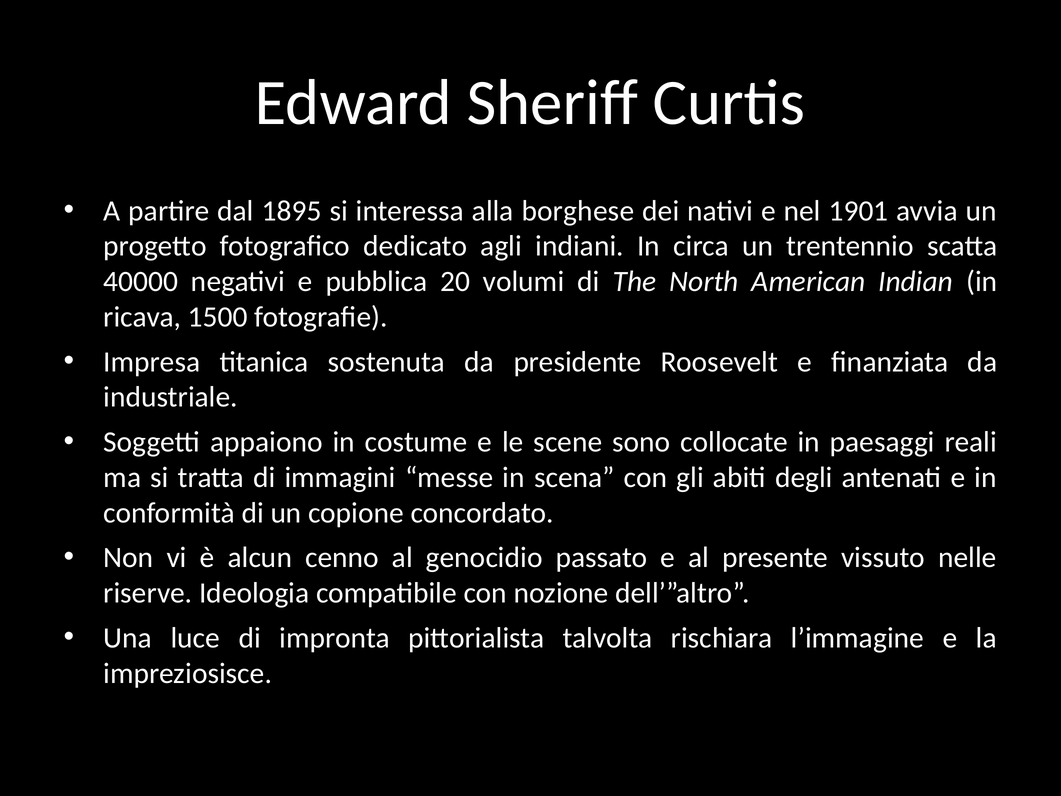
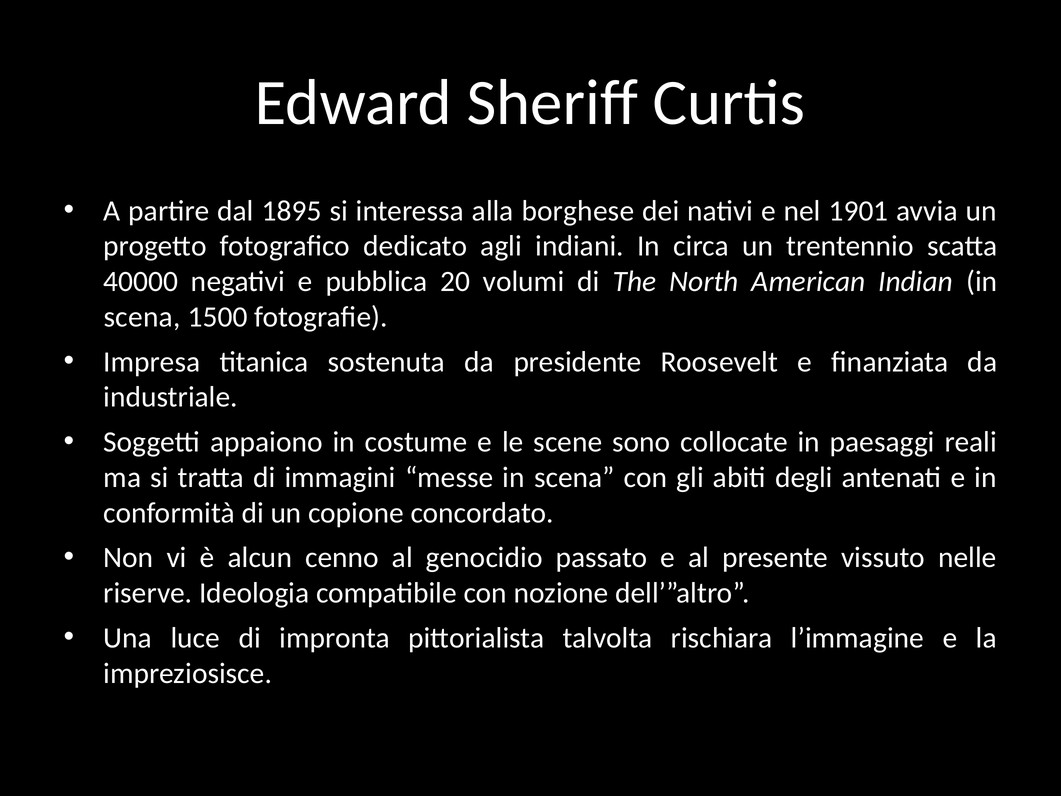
ricava: ricava -> scena (142, 317)
